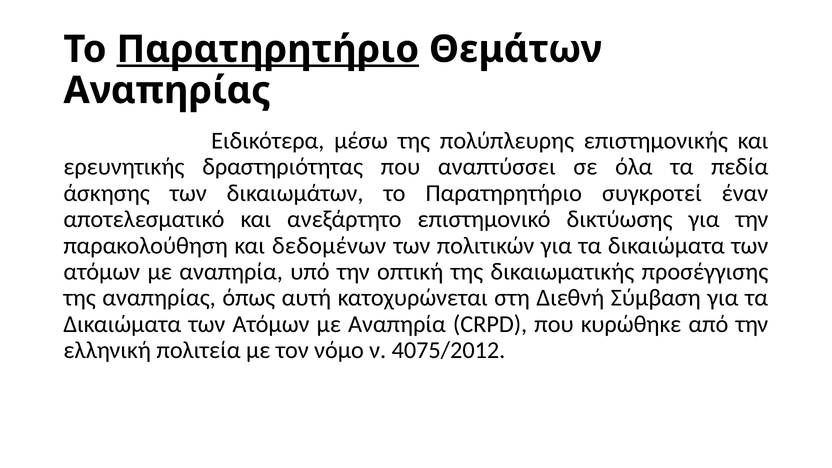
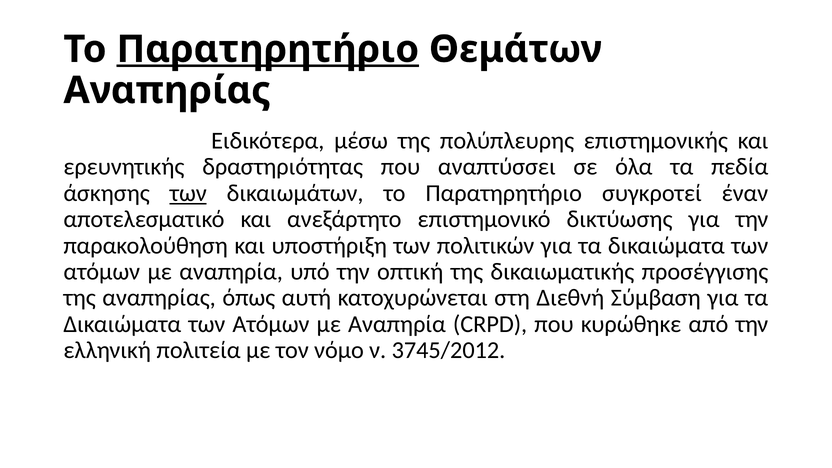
των underline: none -> present (188, 193)
δεδομένων: δεδομένων -> υποστήριξη (329, 246)
4075/2012: 4075/2012 -> 3745/2012 (448, 350)
